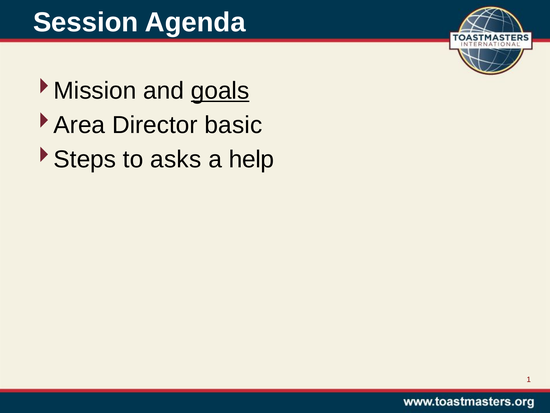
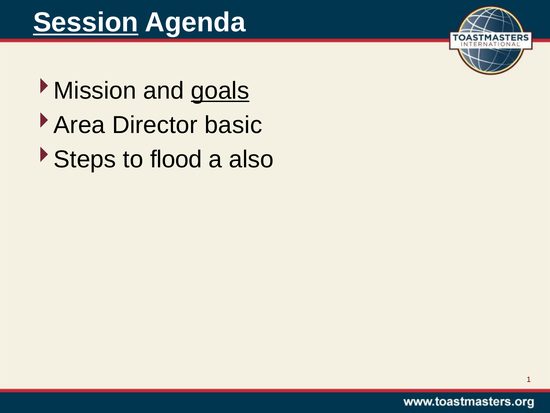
Session underline: none -> present (86, 23)
asks: asks -> flood (176, 159)
help: help -> also (251, 159)
